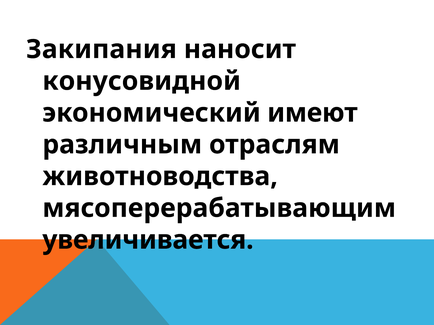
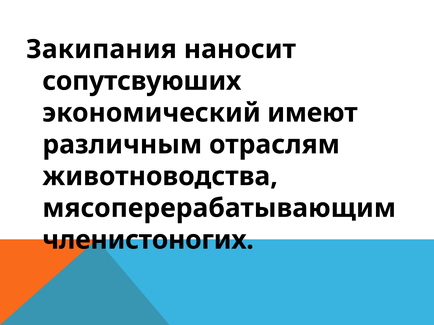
конусовидной: конусовидной -> сопутсвуюших (142, 81)
увеличивается: увеличивается -> членистоногих (148, 240)
